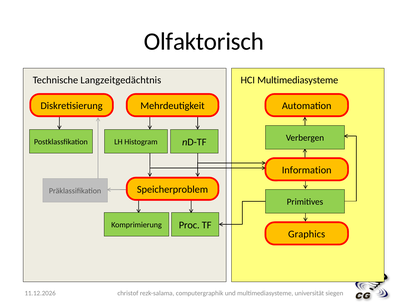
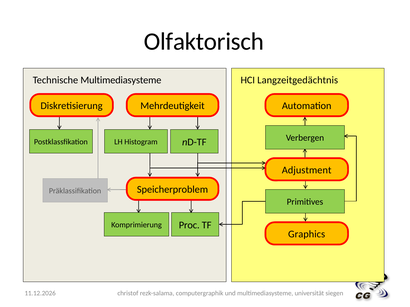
Technische Langzeitgedächtnis: Langzeitgedächtnis -> Multimediasysteme (121, 80)
HCI Multimediasysteme: Multimediasysteme -> Langzeitgedächtnis (298, 80)
Information: Information -> Adjustment (307, 170)
